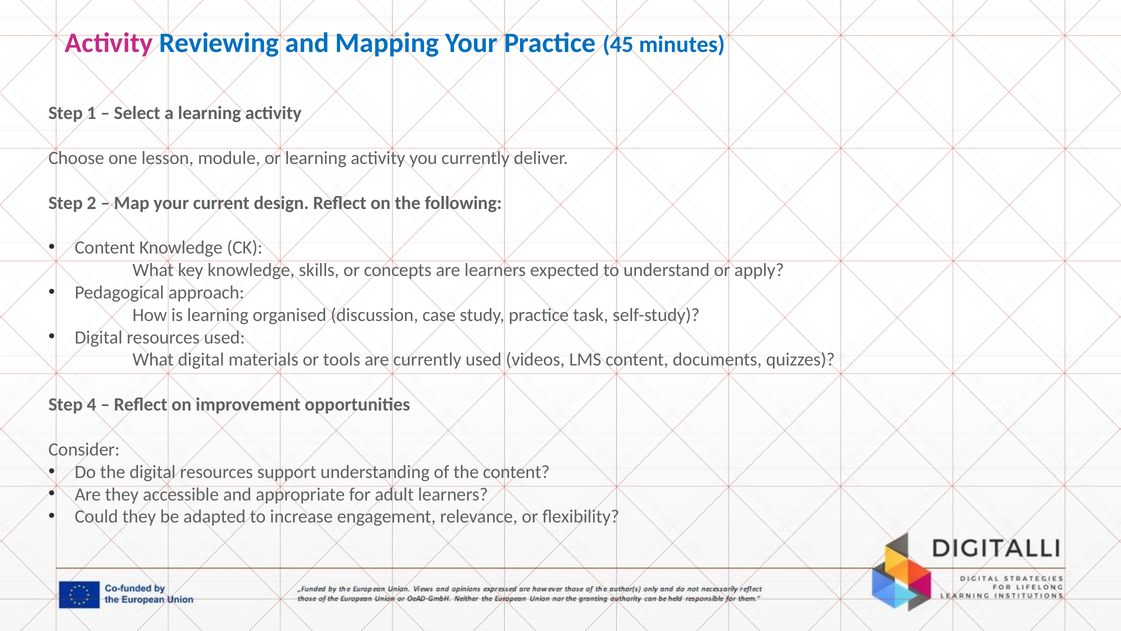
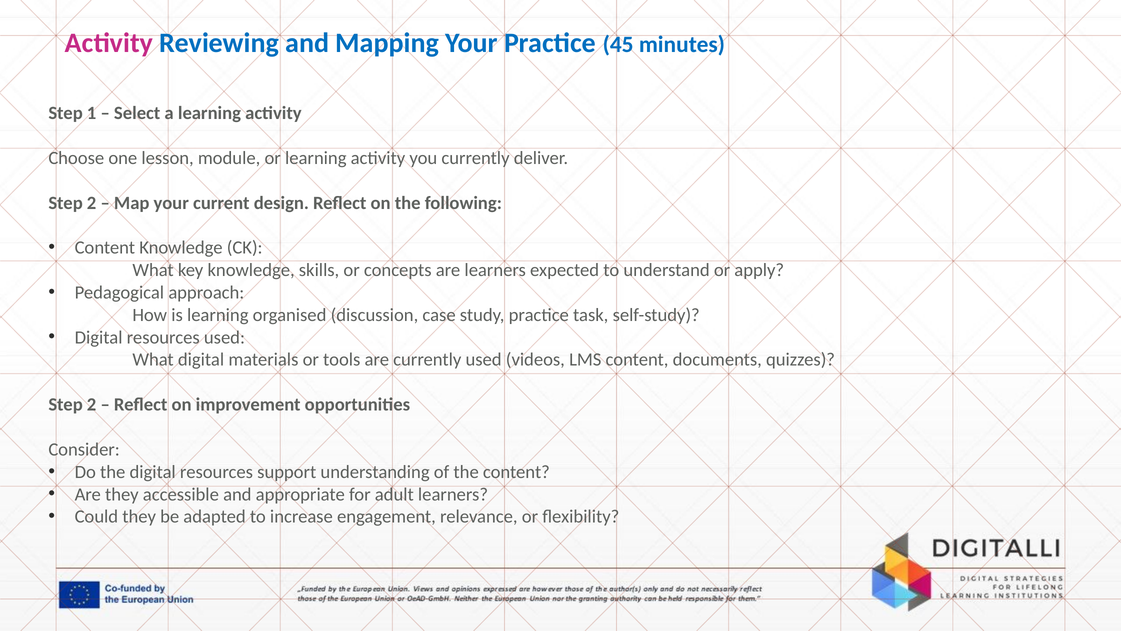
4: 4 -> 2 (92, 404)
